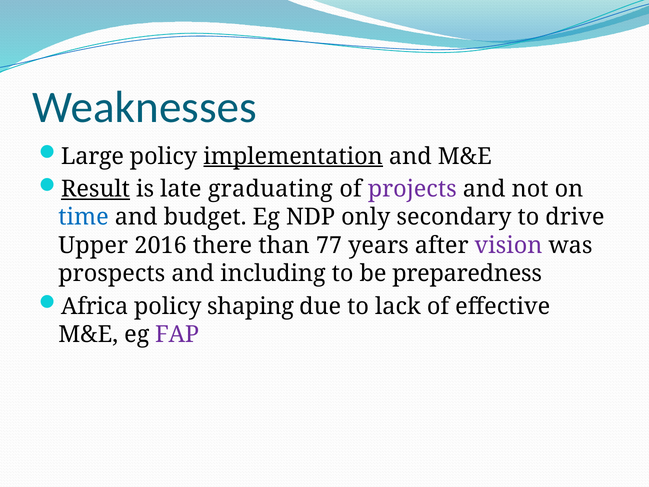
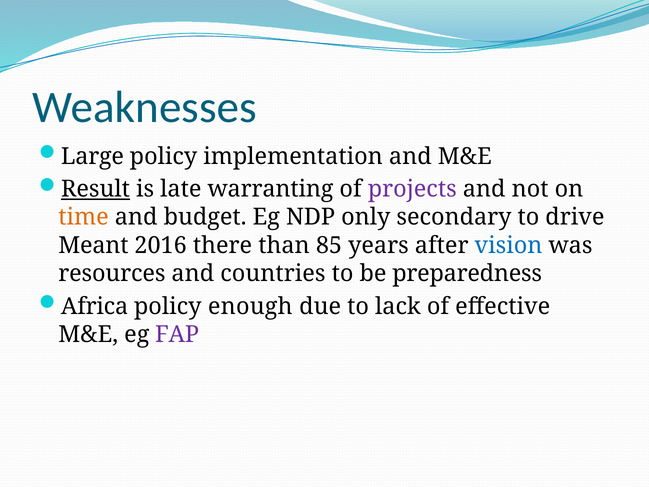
implementation underline: present -> none (293, 156)
graduating: graduating -> warranting (271, 189)
time colour: blue -> orange (83, 217)
Upper: Upper -> Meant (93, 245)
77: 77 -> 85 (329, 245)
vision colour: purple -> blue (509, 245)
prospects: prospects -> resources (112, 273)
including: including -> countries (273, 273)
shaping: shaping -> enough (250, 306)
